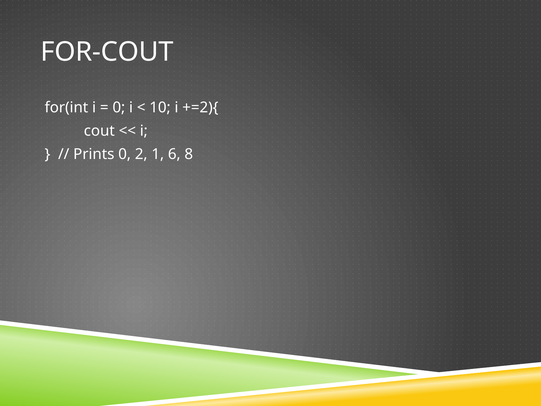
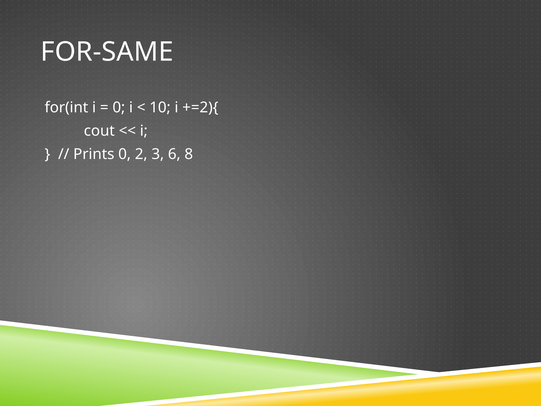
FOR-COUT: FOR-COUT -> FOR-SAME (107, 52)
1: 1 -> 3 (158, 154)
